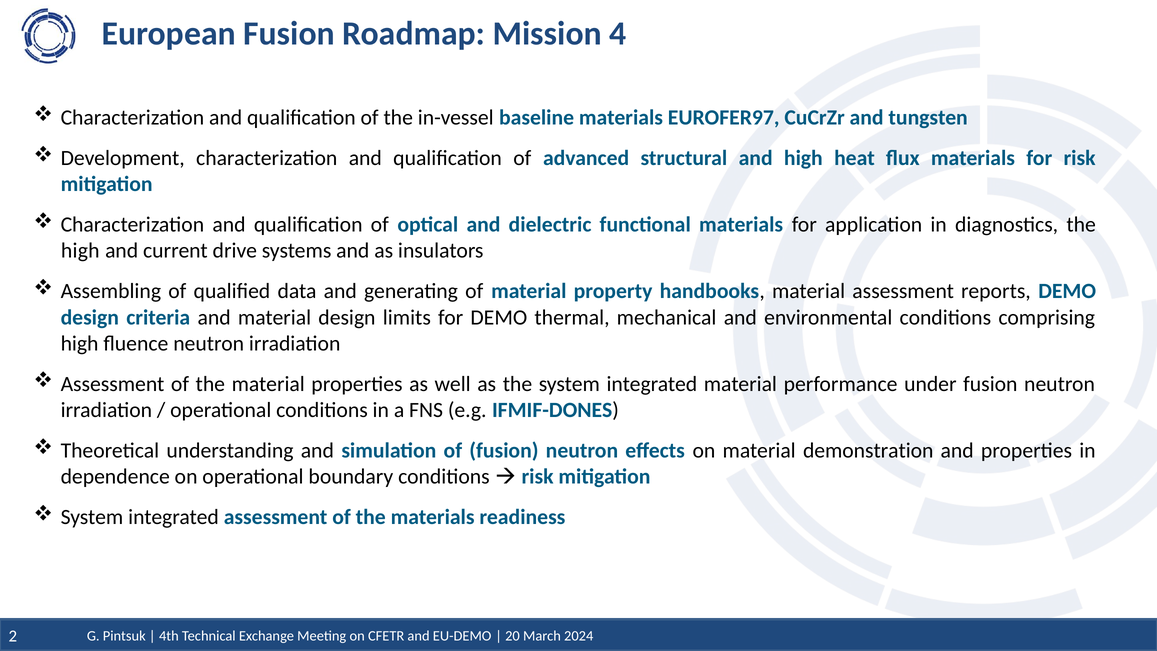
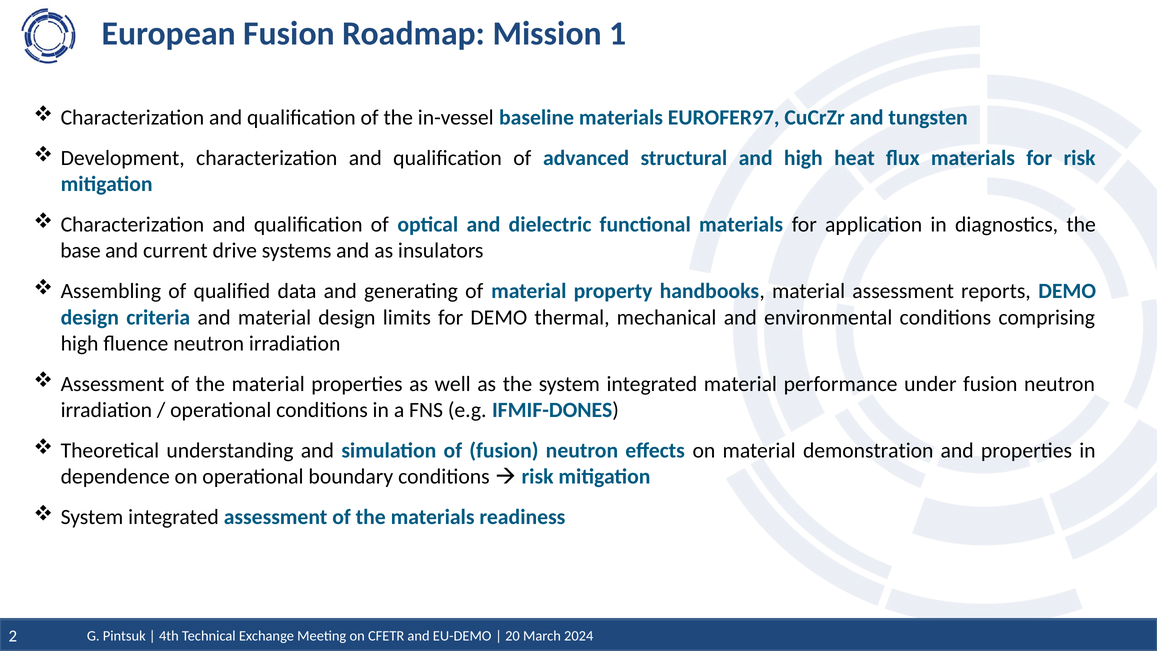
4: 4 -> 1 (618, 34)
high: high -> base (80, 251)
